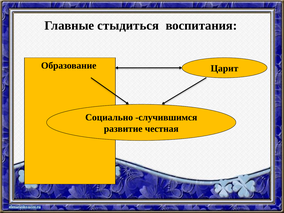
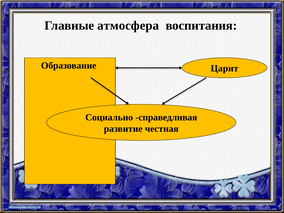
стыдиться: стыдиться -> атмосфера (128, 25)
случившимся: случившимся -> справедливая (166, 117)
